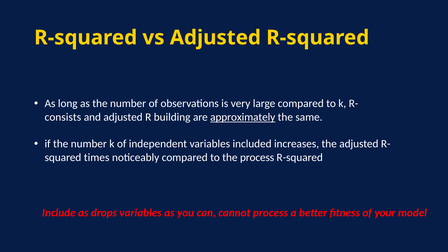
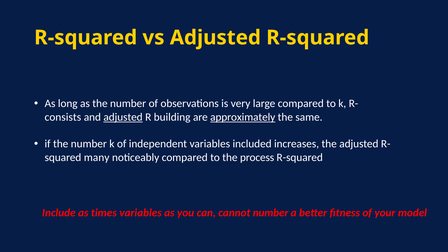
adjusted underline: none -> present (123, 117)
times: times -> many (97, 157)
drops: drops -> times (104, 213)
cannot process: process -> number (271, 213)
